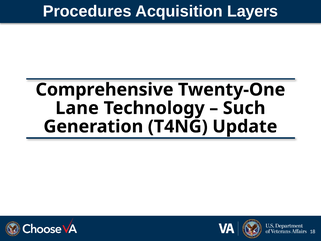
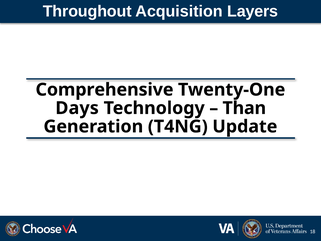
Procedures: Procedures -> Throughout (87, 11)
Lane: Lane -> Days (77, 108)
Such: Such -> Than (244, 108)
